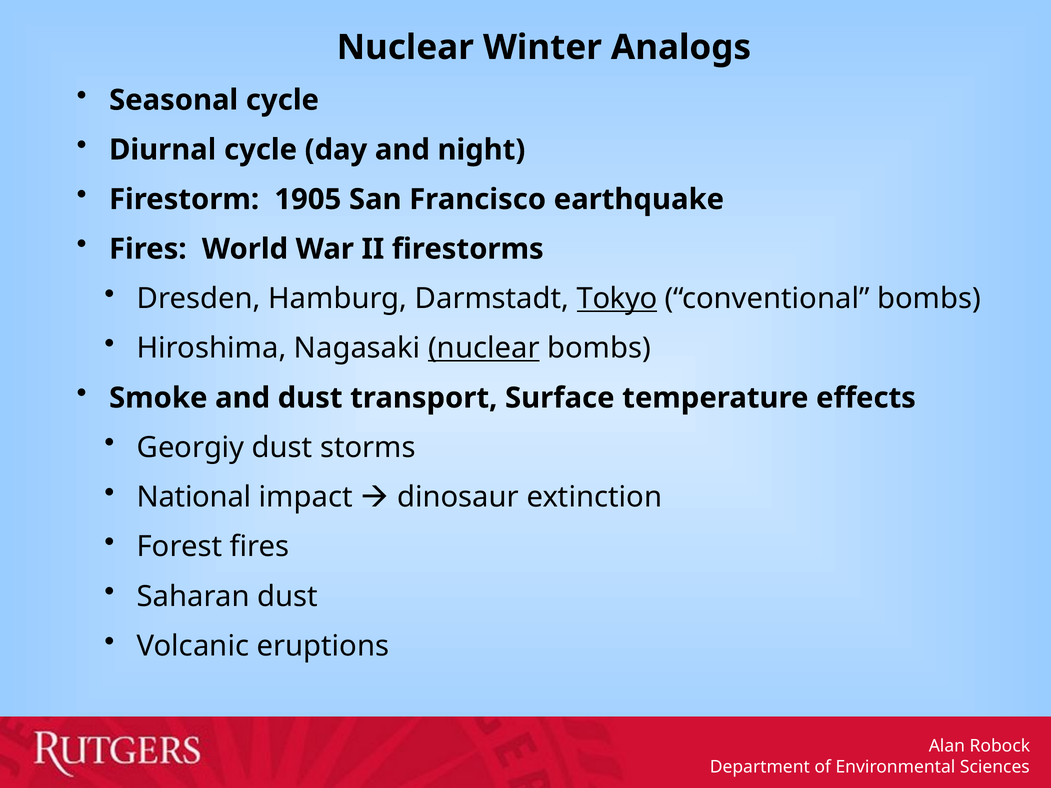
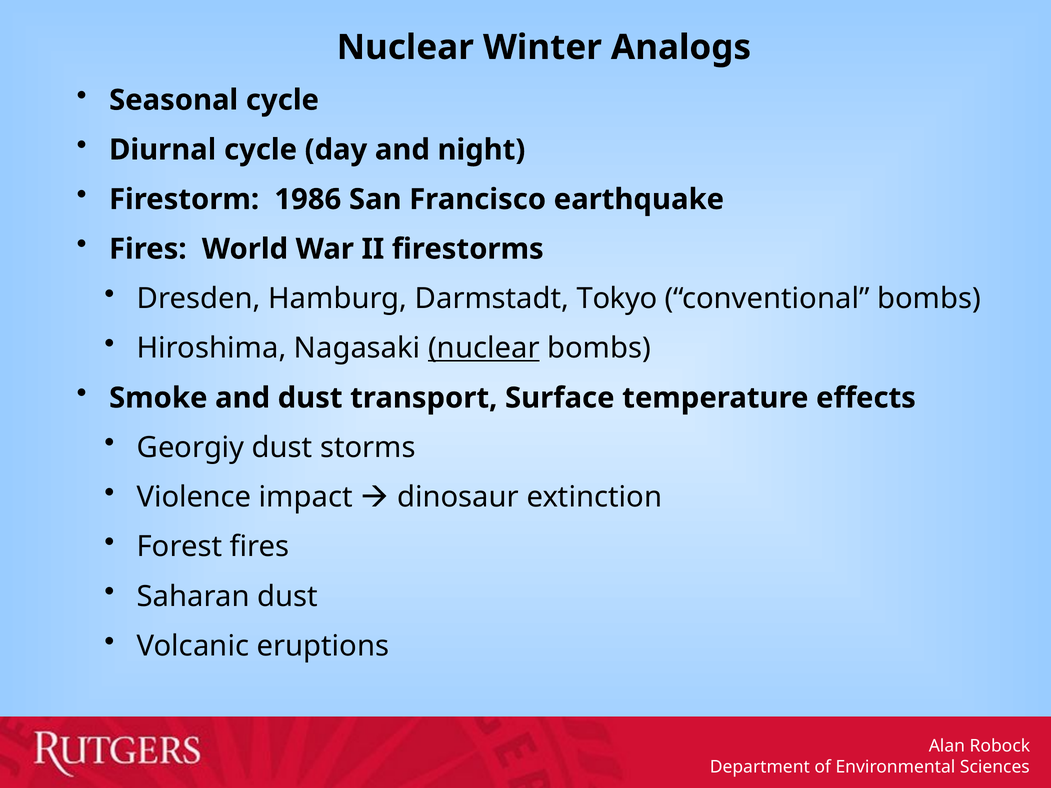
1905: 1905 -> 1986 (308, 199)
Tokyo underline: present -> none (617, 299)
National: National -> Violence (194, 497)
